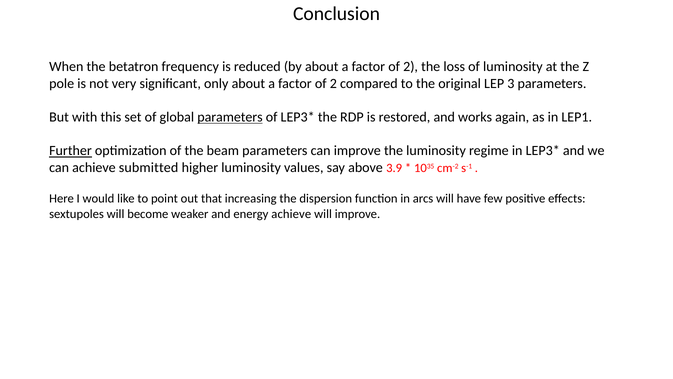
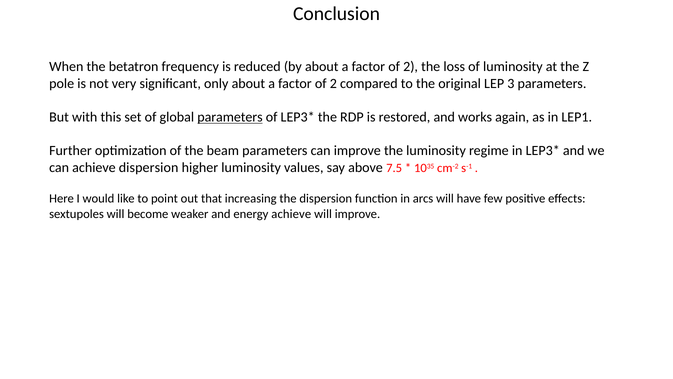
Further underline: present -> none (70, 151)
achieve submitted: submitted -> dispersion (149, 168)
3.9: 3.9 -> 7.5 (394, 168)
